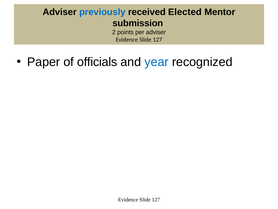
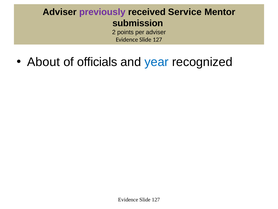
previously colour: blue -> purple (102, 12)
Elected: Elected -> Service (185, 12)
Paper: Paper -> About (44, 62)
